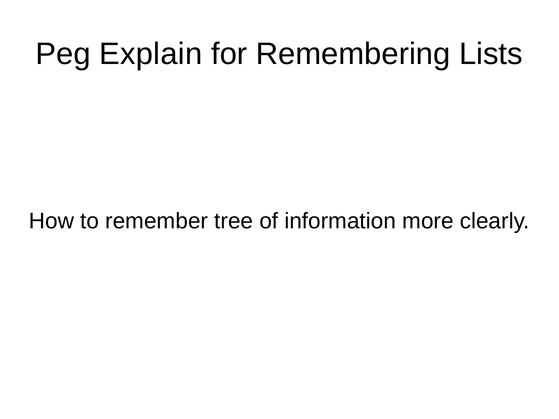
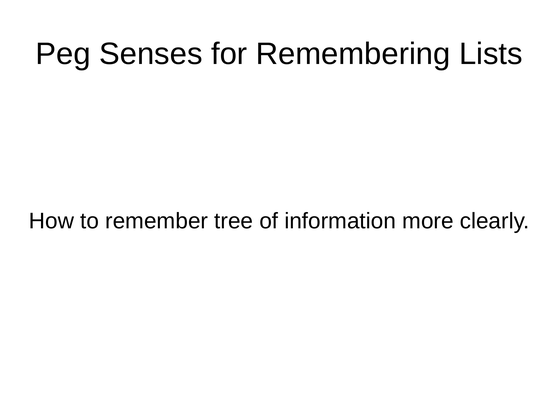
Explain: Explain -> Senses (151, 54)
